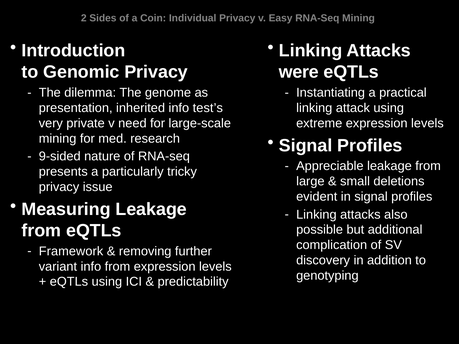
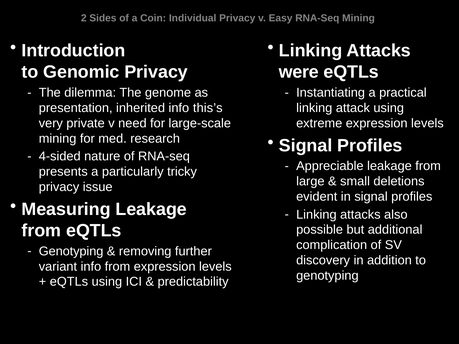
test’s: test’s -> this’s (208, 108)
9-sided: 9-sided -> 4-sided (60, 156)
Framework: Framework -> Genotyping (71, 251)
